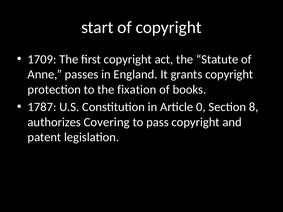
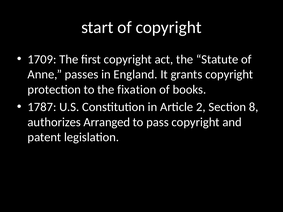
0: 0 -> 2 (201, 107)
Covering: Covering -> Arranged (107, 122)
